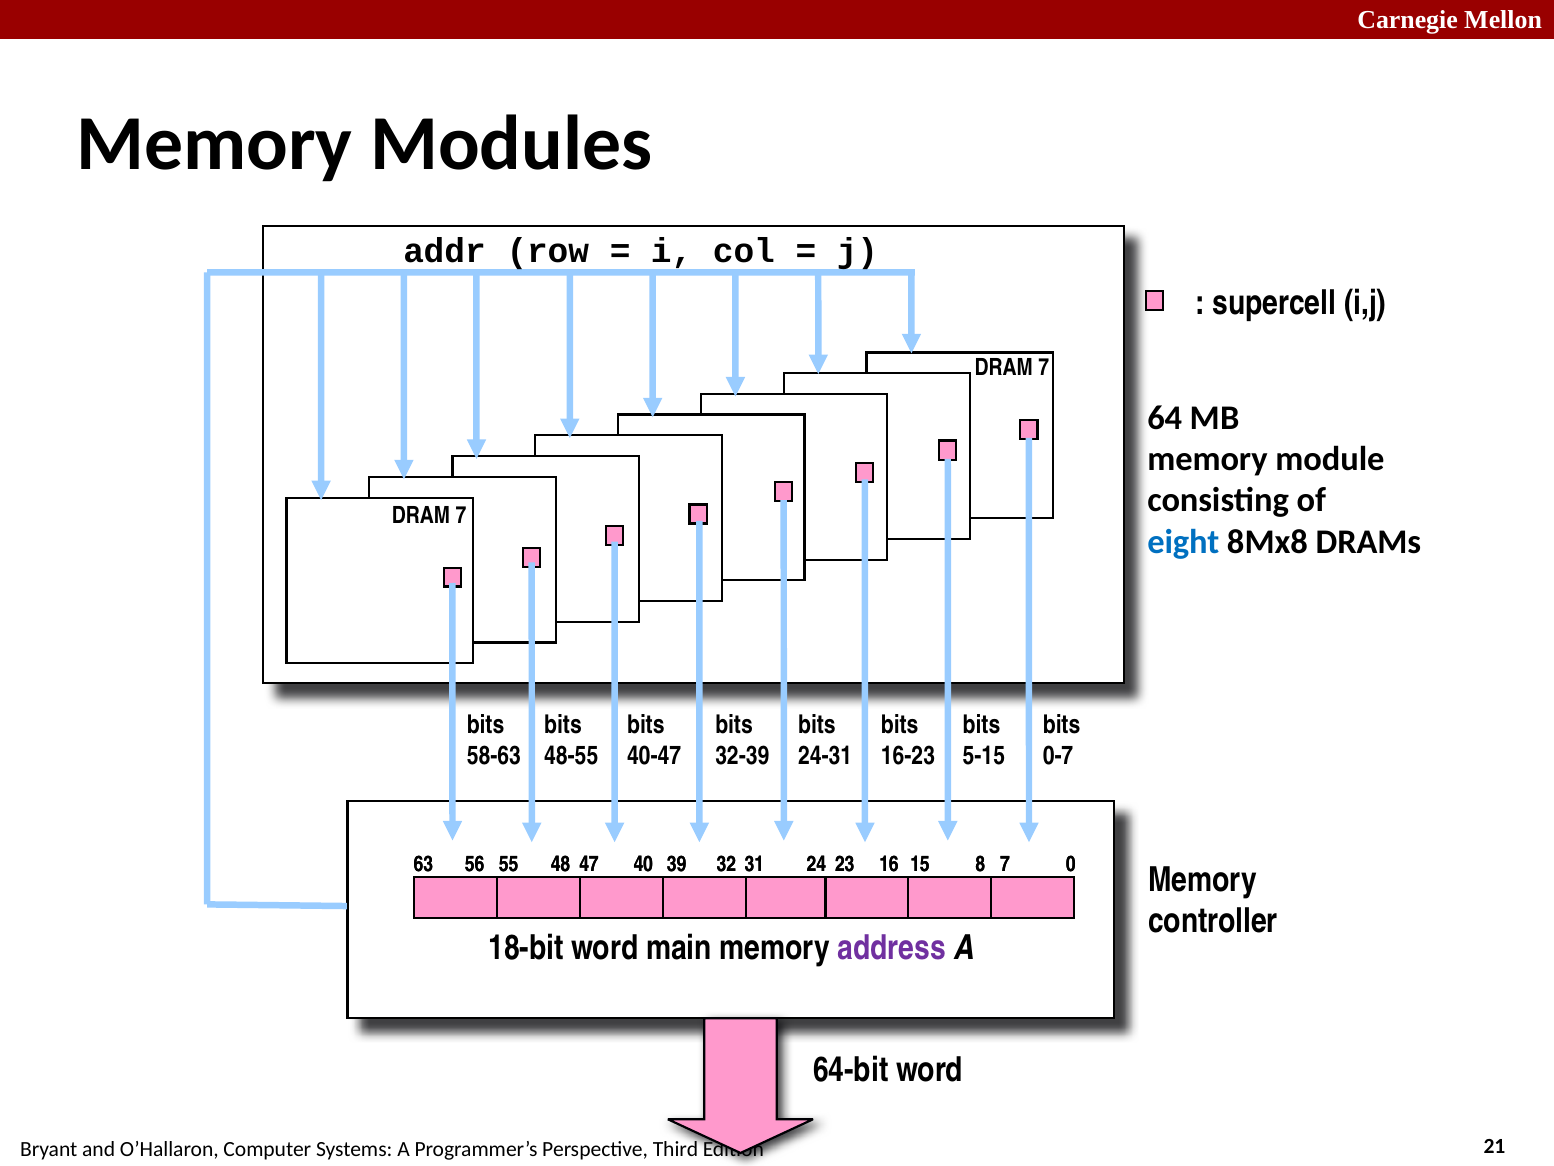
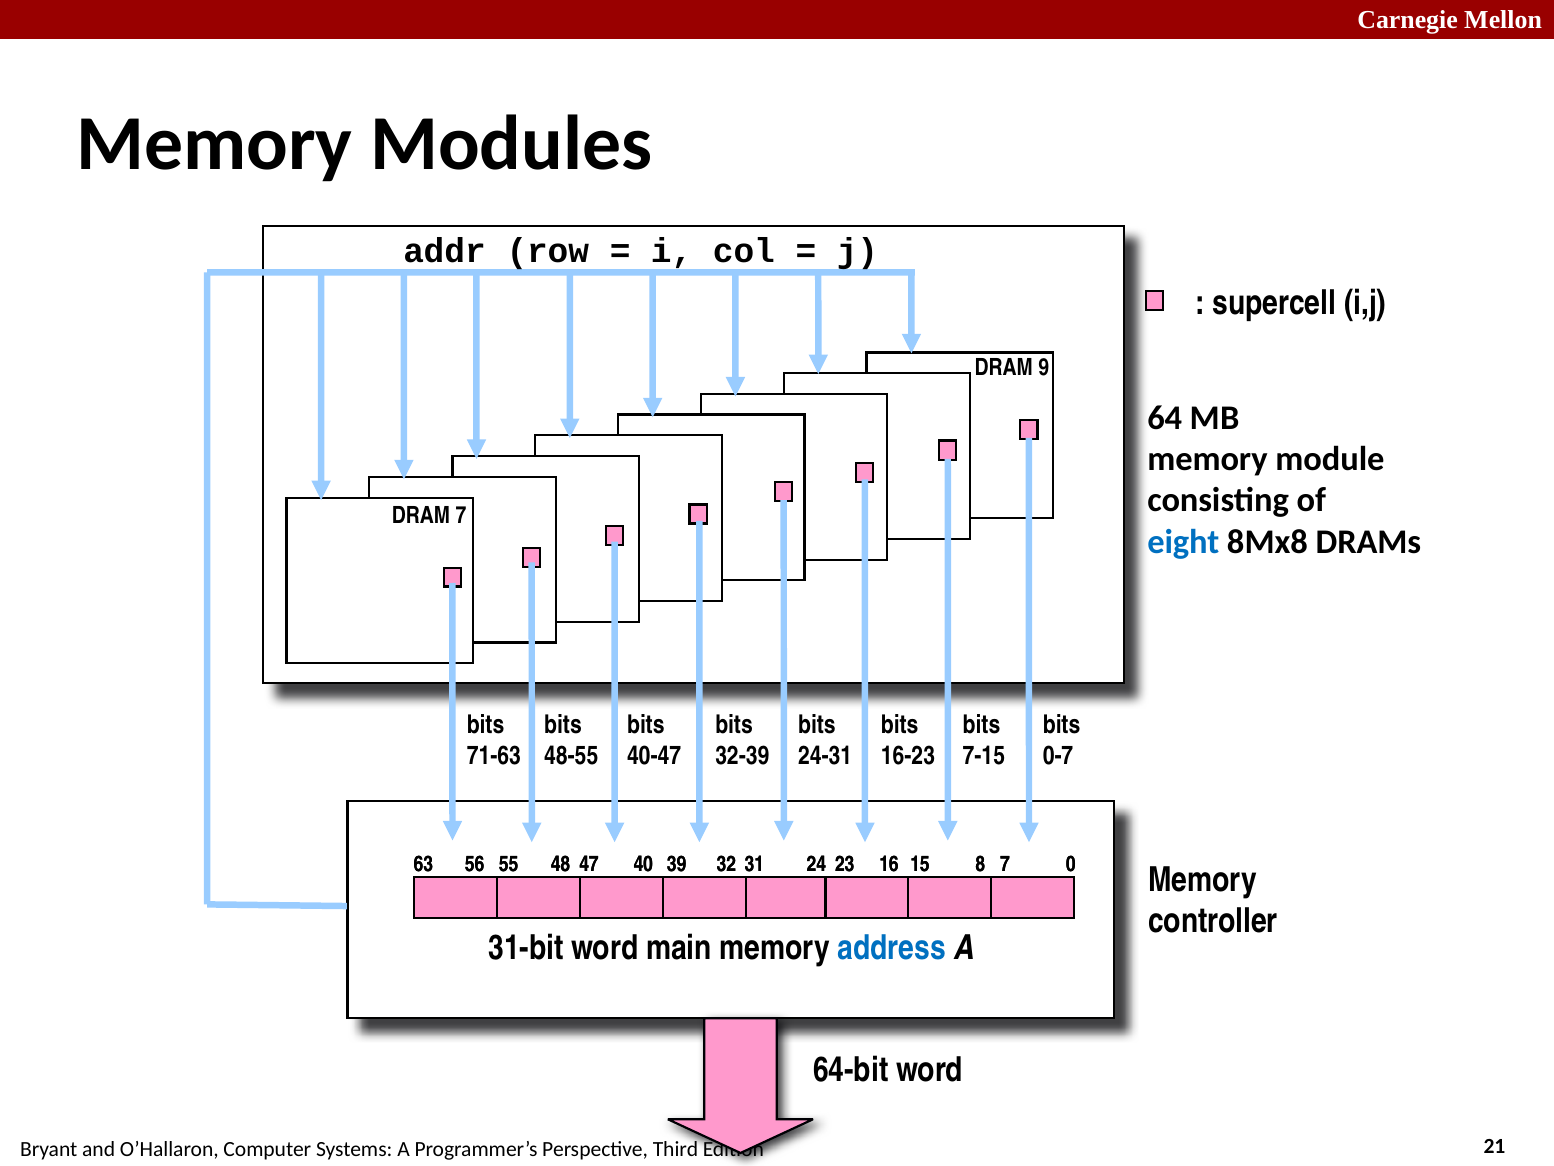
7: 7 -> 9 (1044, 368)
58-63: 58-63 -> 71-63 (494, 756)
5-15: 5-15 -> 7-15 (984, 756)
18-bit: 18-bit -> 31-bit (526, 948)
address colour: purple -> blue (892, 948)
